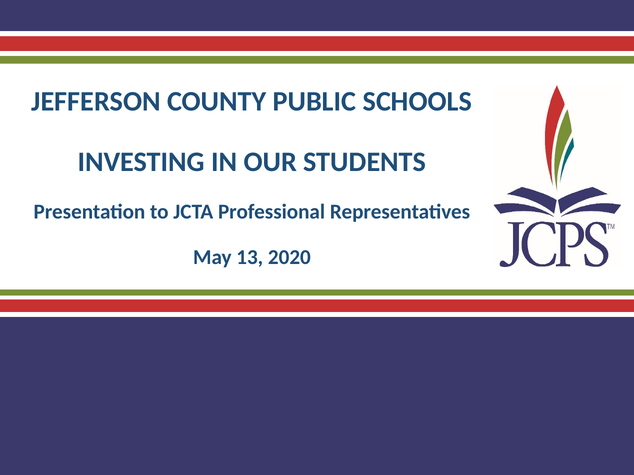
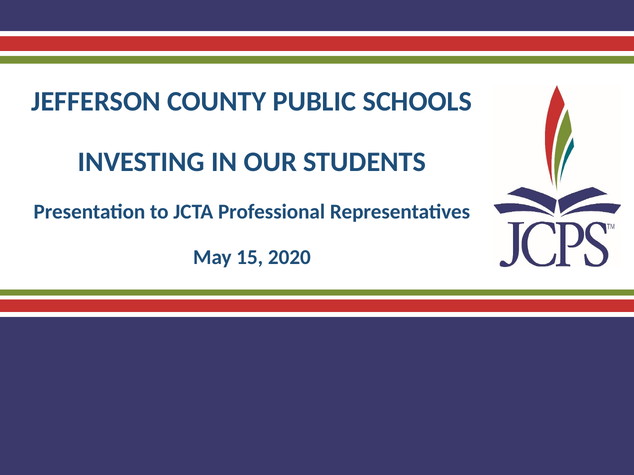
13: 13 -> 15 (250, 257)
